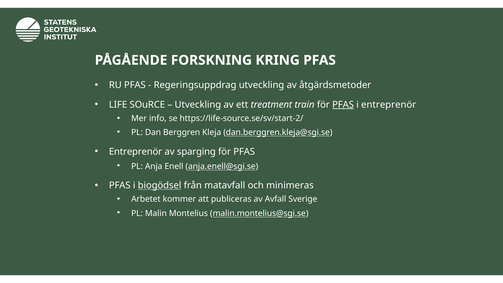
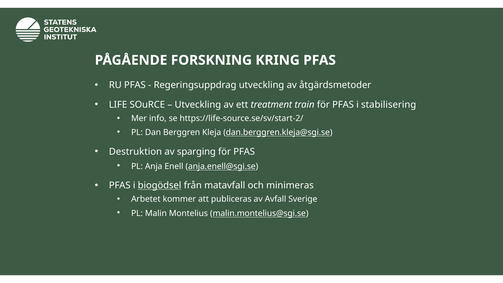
PFAS underline: present -> none (343, 105)
i entreprenör: entreprenör -> stabilisering (389, 105)
Entreprenör: Entreprenör -> Destruktion (135, 152)
